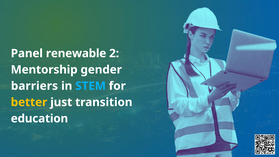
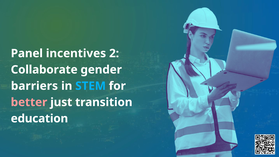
renewable: renewable -> incentives (76, 53)
Mentorship: Mentorship -> Collaborate (44, 70)
better colour: yellow -> pink (29, 102)
